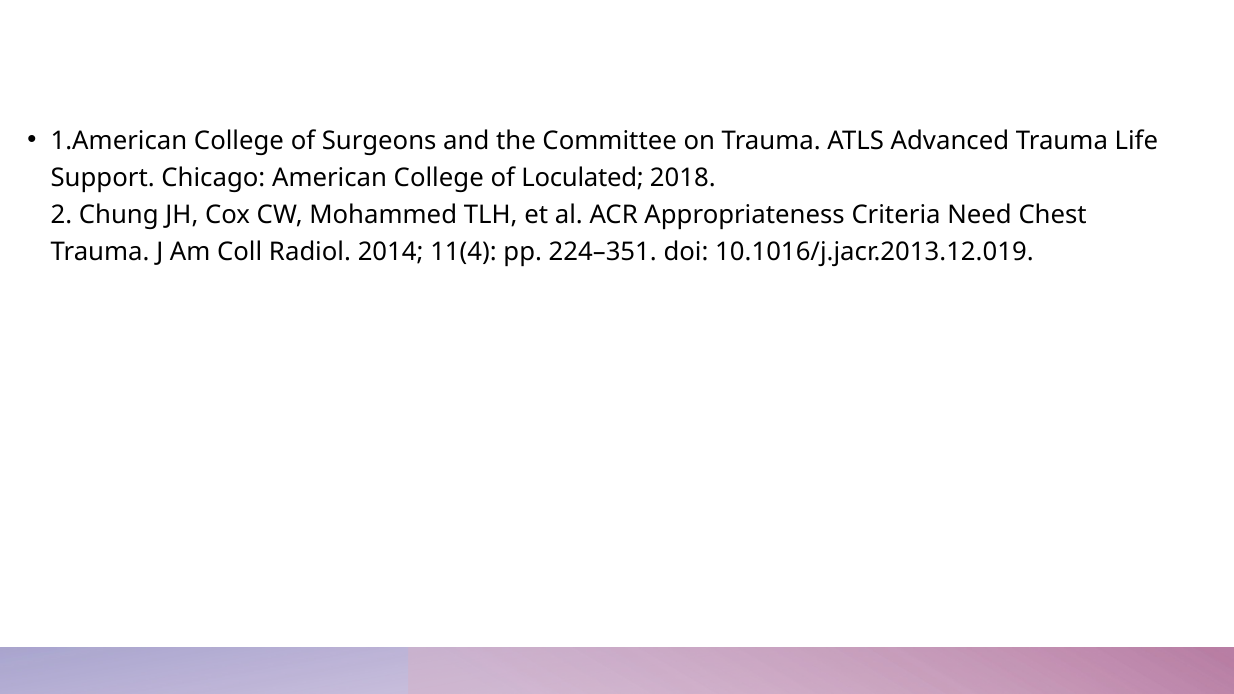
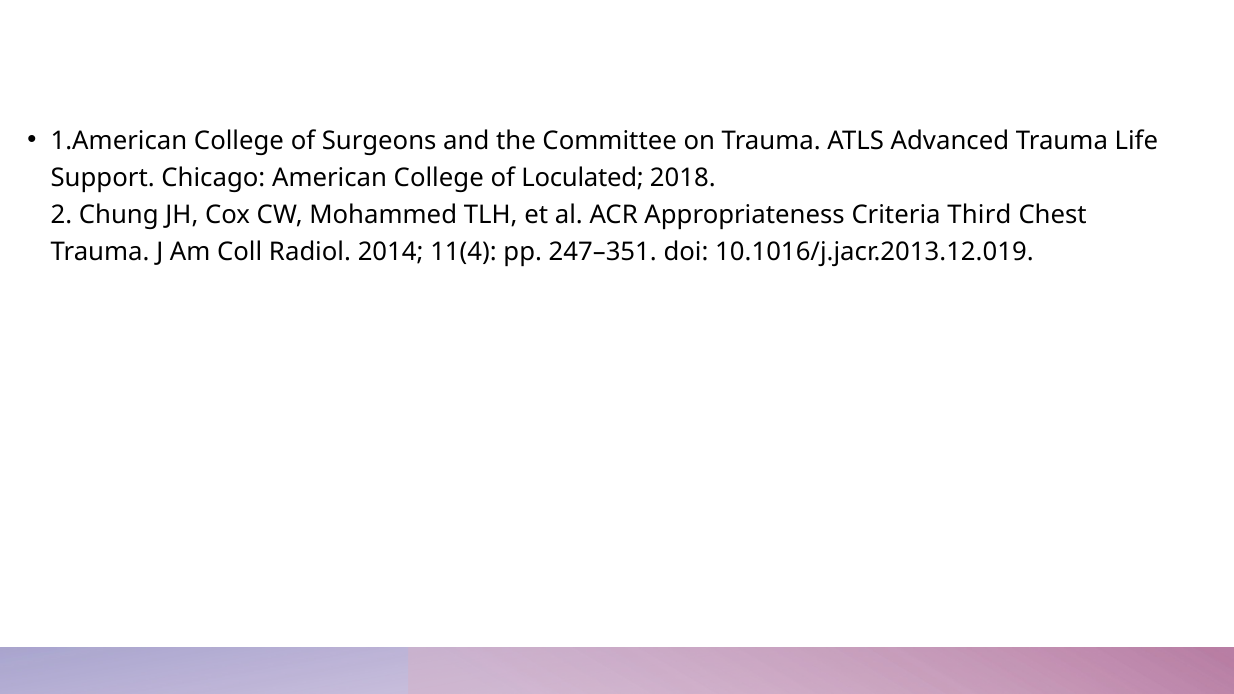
Need: Need -> Third (979, 215)
224–351: 224–351 -> 247–351 (603, 252)
